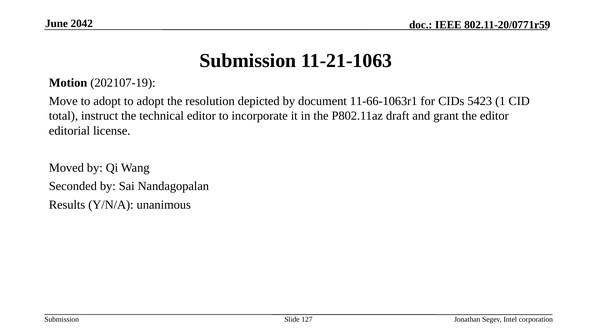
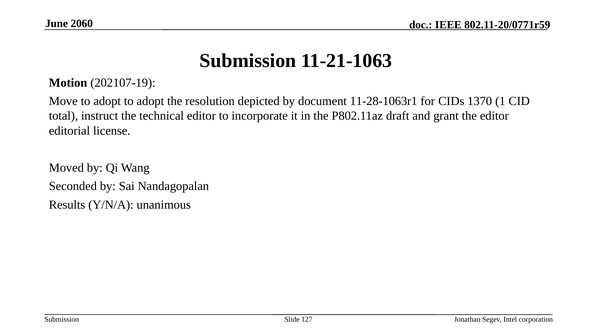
2042: 2042 -> 2060 (82, 24)
11-66-1063r1: 11-66-1063r1 -> 11-28-1063r1 (384, 101)
5423: 5423 -> 1370 (480, 101)
